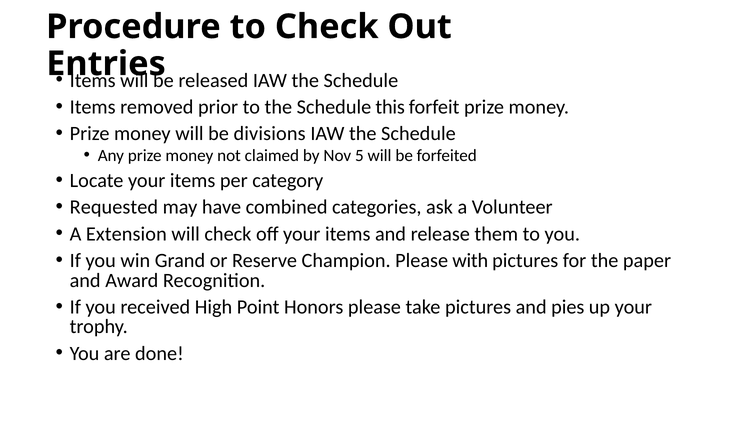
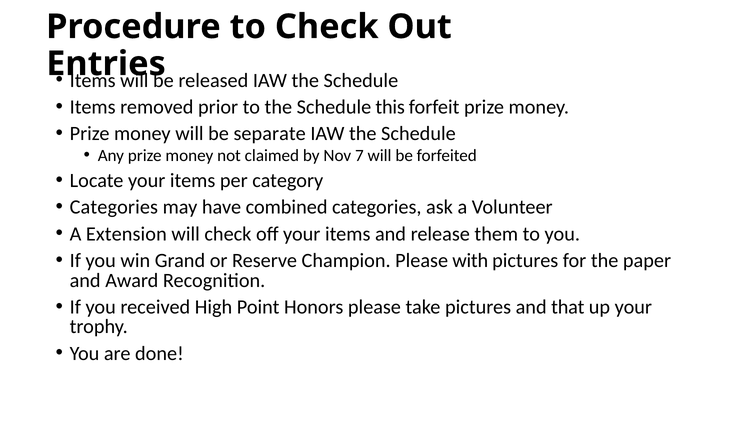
divisions: divisions -> separate (270, 134)
5: 5 -> 7 (359, 155)
Requested: Requested -> Categories (114, 207)
pies: pies -> that (568, 307)
